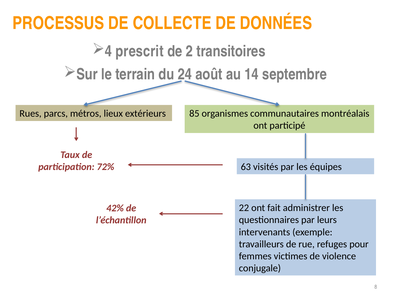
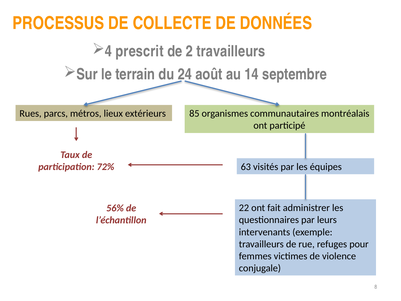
2 transitoires: transitoires -> travailleurs (231, 51)
42%: 42% -> 56% (115, 208)
